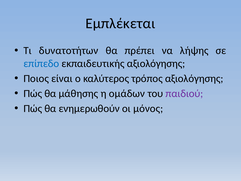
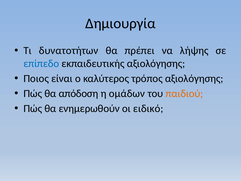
Εμπλέκεται: Εμπλέκεται -> Δημιουργία (120, 23)
μάθησης: μάθησης -> απόδοση (78, 93)
παιδιού colour: purple -> orange (184, 93)
μόνος: μόνος -> ειδικό (148, 108)
